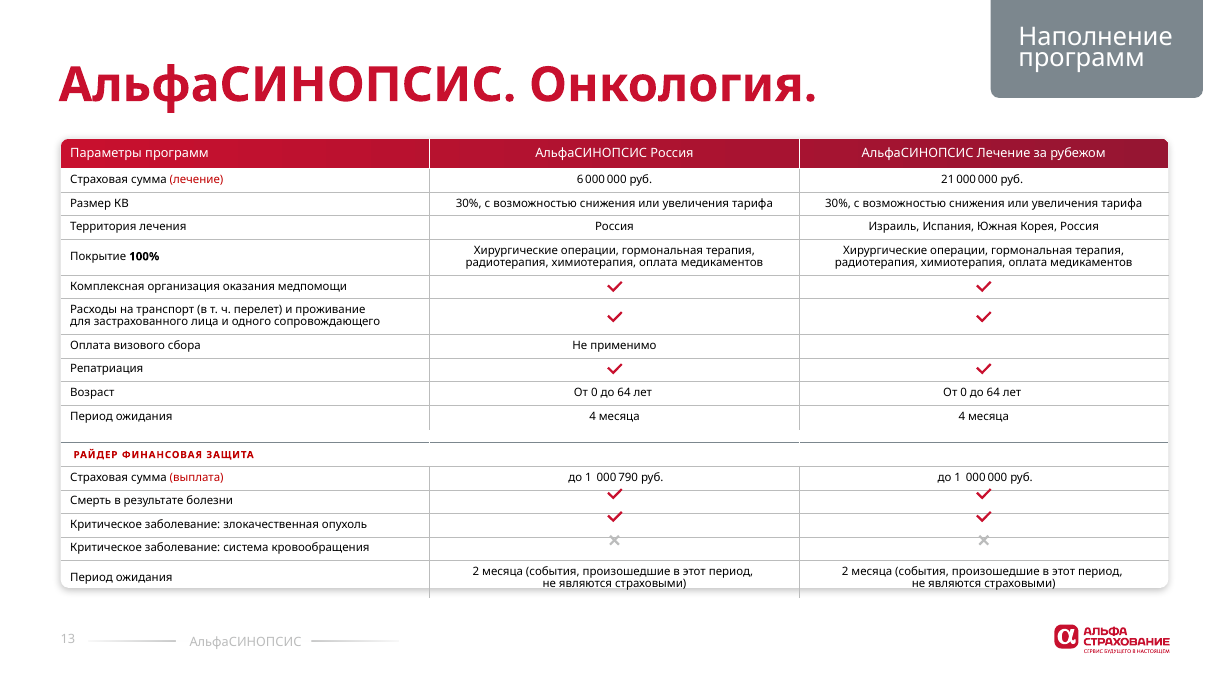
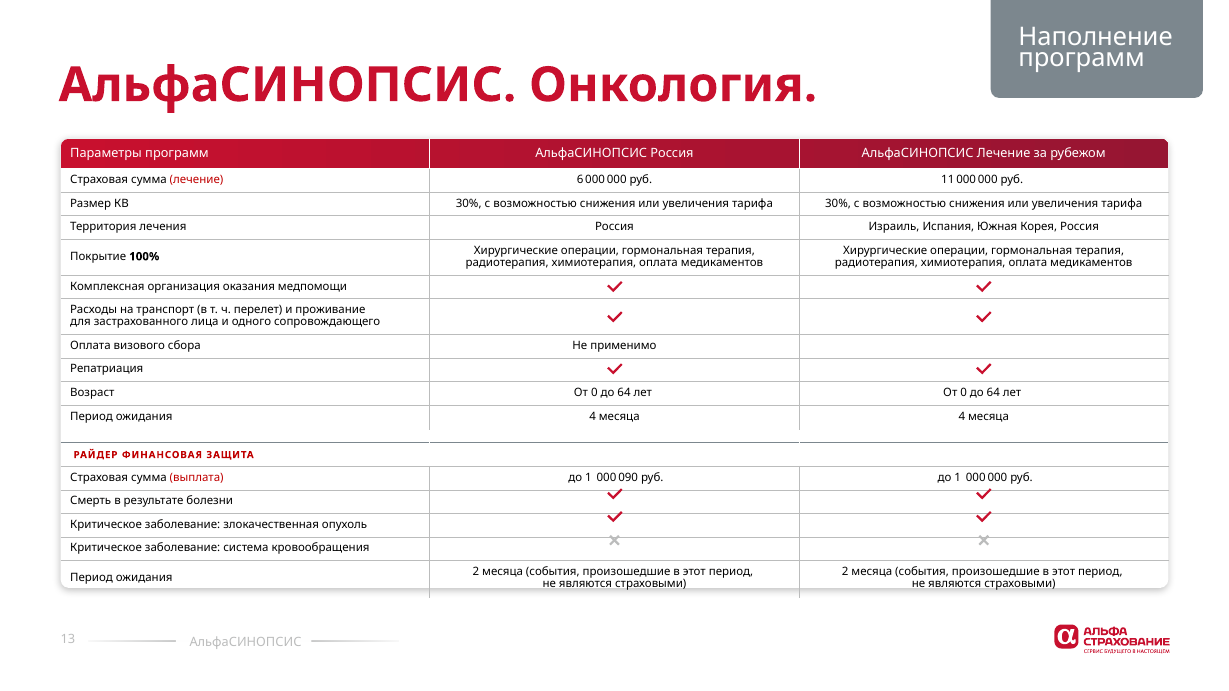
21: 21 -> 11 (948, 180)
790: 790 -> 090 (628, 478)
